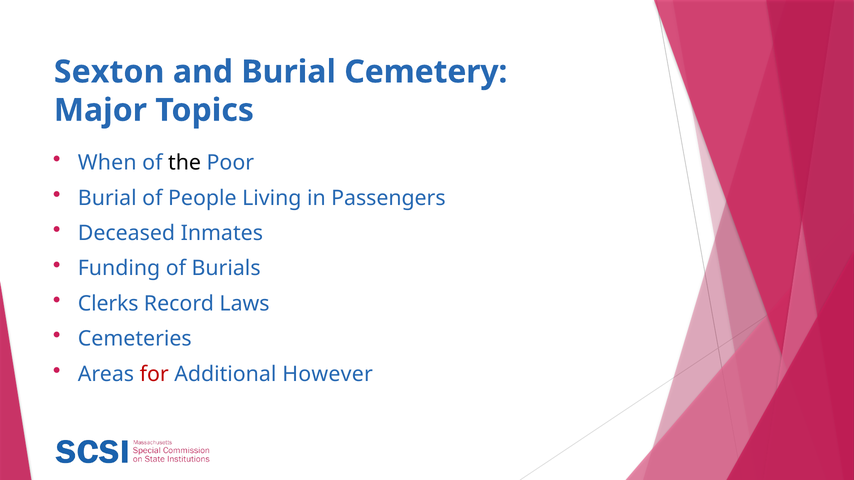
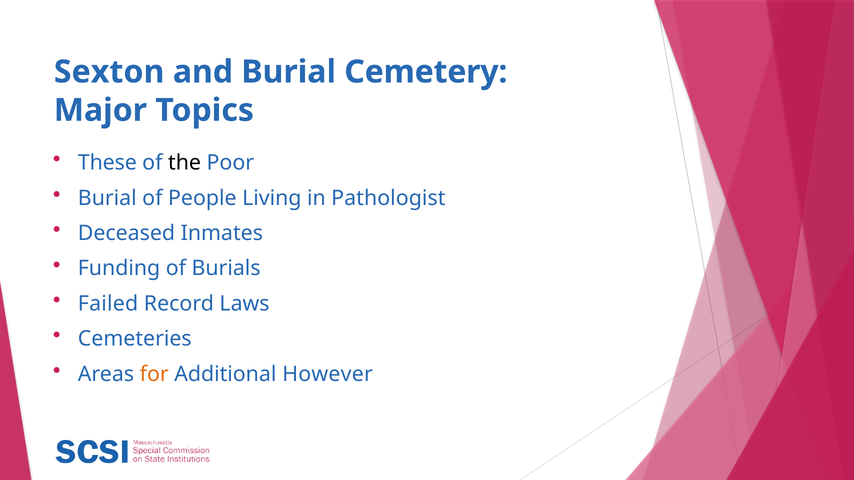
When: When -> These (107, 163)
Passengers: Passengers -> Pathologist (388, 198)
Clerks: Clerks -> Failed (108, 304)
for colour: red -> orange (154, 374)
